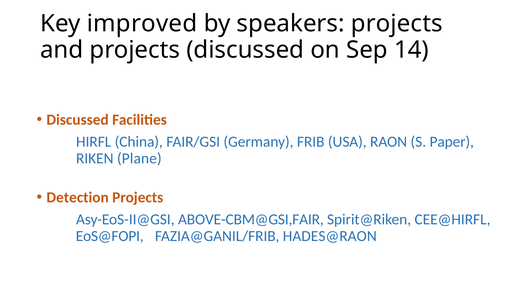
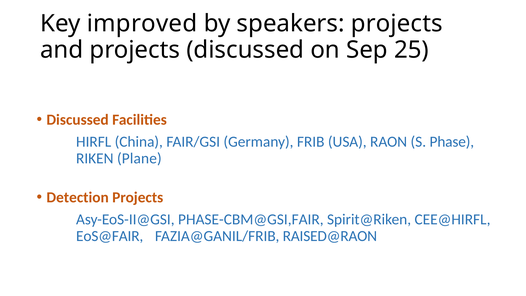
14: 14 -> 25 (411, 50)
Paper: Paper -> Phase (452, 142)
ABOVE-CBM@GSI,FAIR: ABOVE-CBM@GSI,FAIR -> PHASE-CBM@GSI,FAIR (251, 219)
EoS@FOPI: EoS@FOPI -> EoS@FAIR (110, 236)
HADES@RAON: HADES@RAON -> RAISED@RAON (330, 236)
